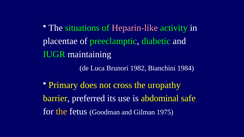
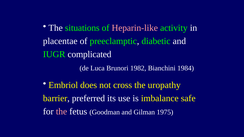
maintaining: maintaining -> complicated (89, 54)
Primary: Primary -> Embriol (63, 85)
abdominal: abdominal -> imbalance (160, 98)
the colour: yellow -> pink (61, 112)
